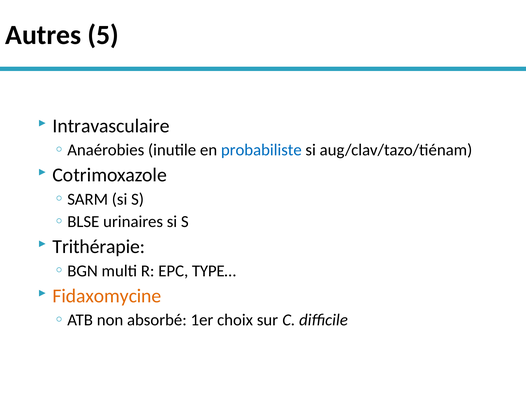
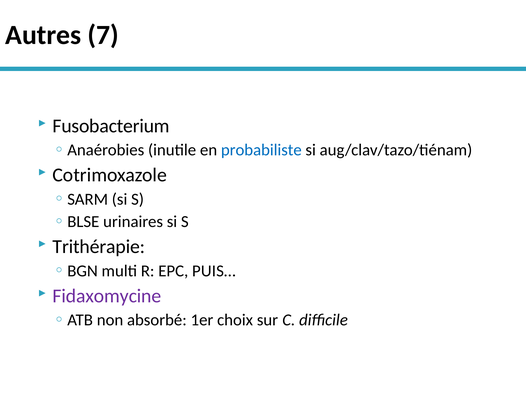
5: 5 -> 7 (103, 35)
Intravasculaire: Intravasculaire -> Fusobacterium (111, 126)
TYPE…: TYPE… -> PUIS… (214, 271)
Fidaxomycine colour: orange -> purple (107, 296)
